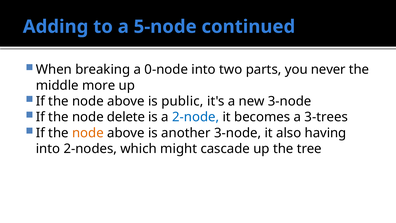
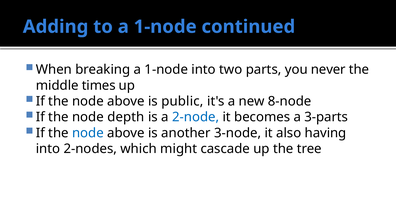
to a 5-node: 5-node -> 1-node (165, 27)
breaking a 0-node: 0-node -> 1-node (166, 69)
more: more -> times (99, 85)
new 3-node: 3-node -> 8-node (290, 101)
delete: delete -> depth (126, 117)
3-trees: 3-trees -> 3-parts (326, 117)
node colour: orange -> blue (88, 133)
